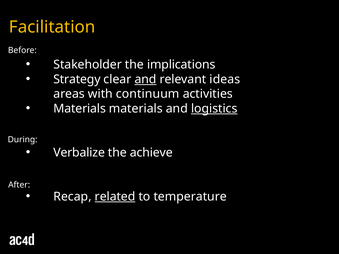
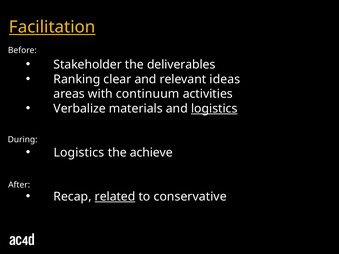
Facilitation underline: none -> present (52, 27)
implications: implications -> deliverables (181, 65)
Strategy: Strategy -> Ranking (77, 79)
and underline: present -> none (146, 79)
Materials: Materials -> Verbalize (80, 109)
Verbalize: Verbalize -> Logistics (79, 153)
temperature: temperature -> conservative (190, 197)
